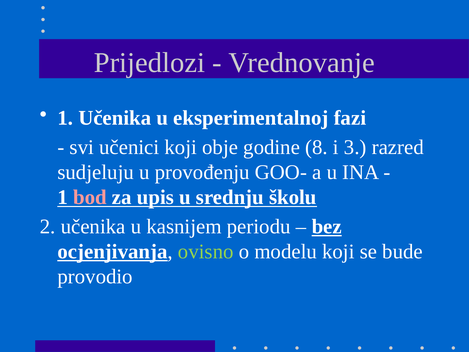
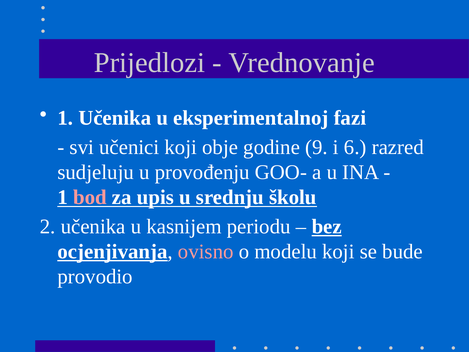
8: 8 -> 9 (317, 147)
3: 3 -> 6 (355, 147)
ovisno colour: light green -> pink (206, 251)
